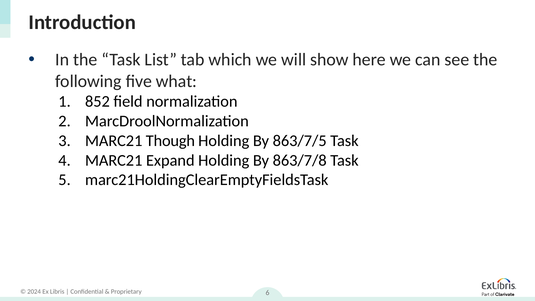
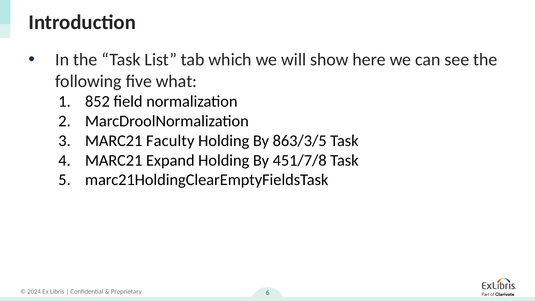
Though: Though -> Faculty (170, 141)
863/7/5: 863/7/5 -> 863/3/5 (300, 141)
863/7/8: 863/7/8 -> 451/7/8 (300, 160)
